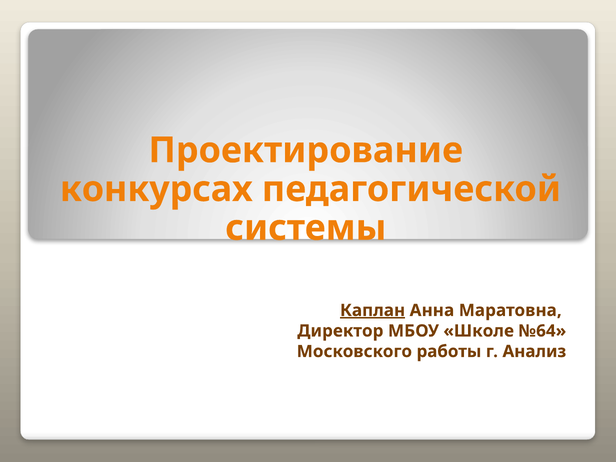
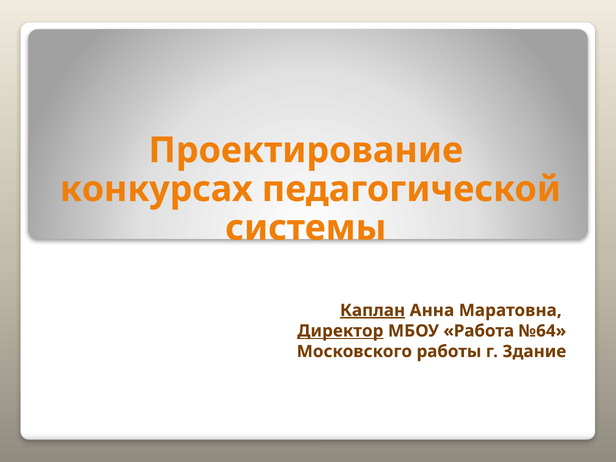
Директор underline: none -> present (340, 331)
Школе: Школе -> Работа (479, 331)
Анализ: Анализ -> Здание (534, 351)
